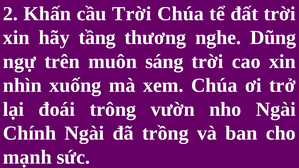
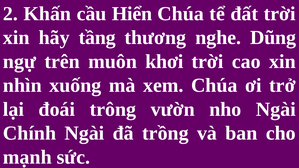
cầu Trời: Trời -> Hiển (132, 14)
sáng: sáng -> khơi (164, 62)
